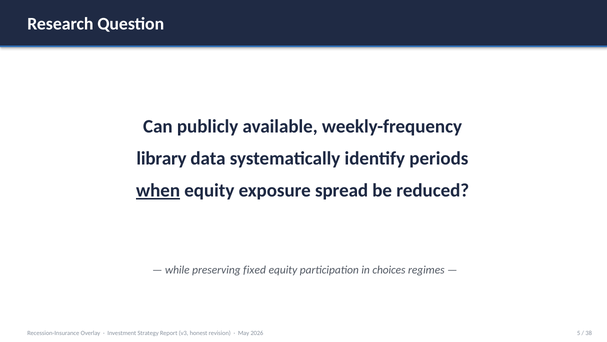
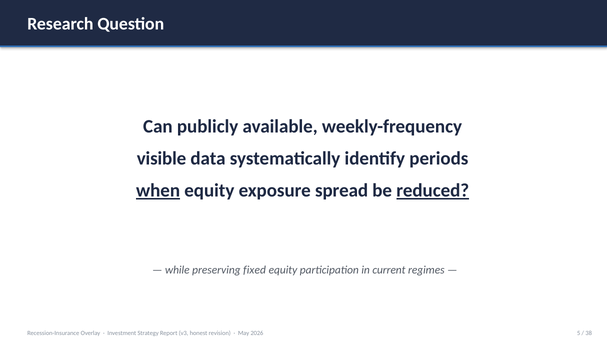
library: library -> visible (162, 158)
reduced underline: none -> present (433, 190)
choices: choices -> current (389, 270)
